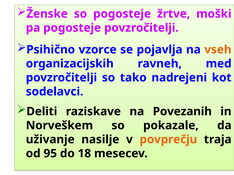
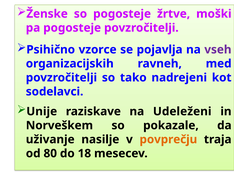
vseh colour: orange -> purple (218, 50)
Deliti: Deliti -> Unije (42, 112)
Povezanih: Povezanih -> Udeleženi (182, 112)
95: 95 -> 80 (50, 154)
